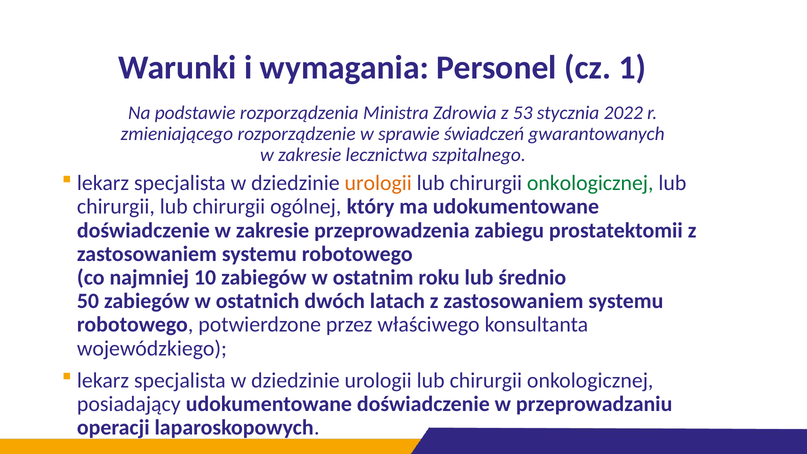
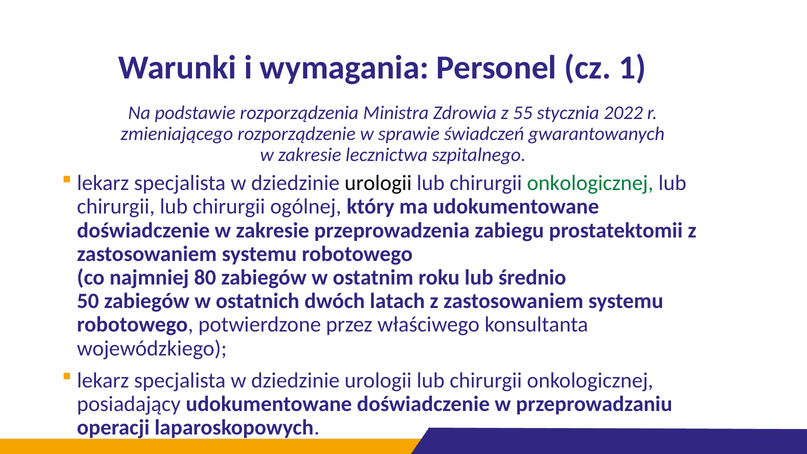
53: 53 -> 55 (523, 113)
urologii colour: orange -> black (378, 183)
10: 10 -> 80 (205, 277)
